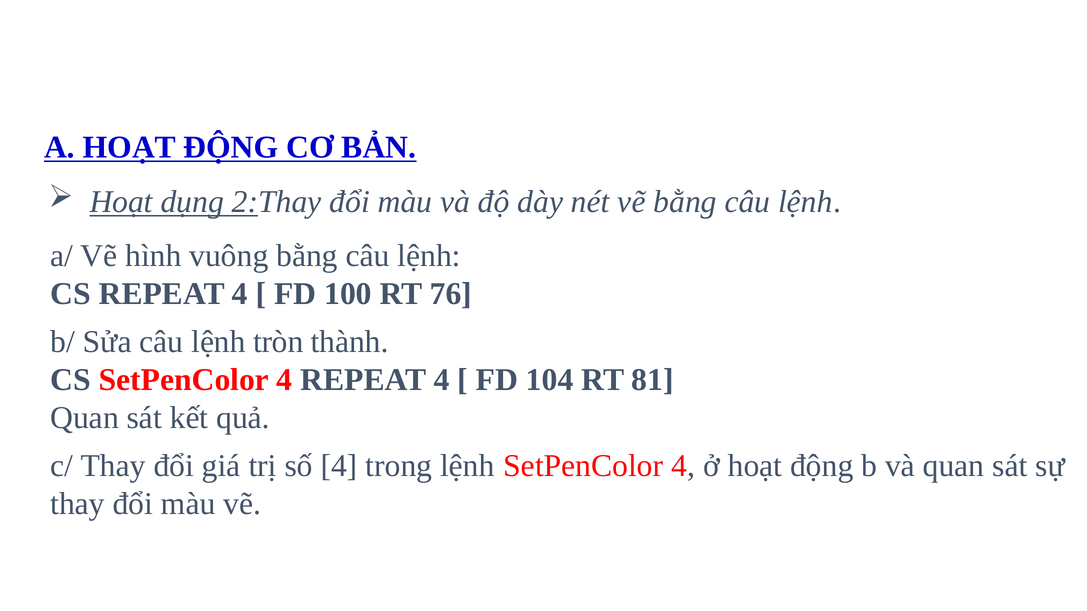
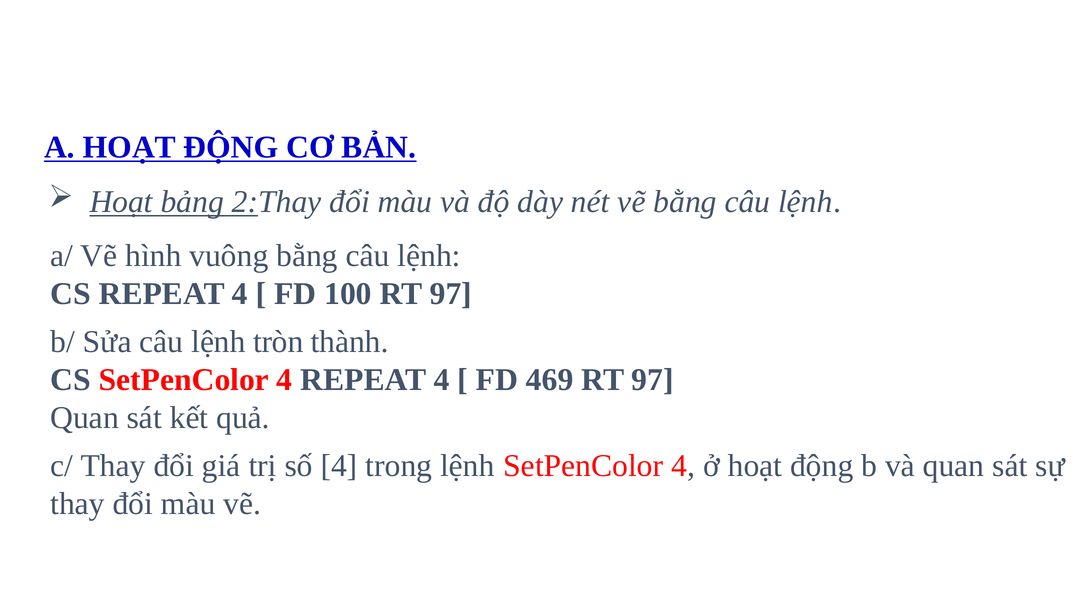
dụng: dụng -> bảng (192, 202)
100 RT 76: 76 -> 97 (451, 294)
104: 104 -> 469 (550, 380)
81: 81 -> 97 (653, 380)
